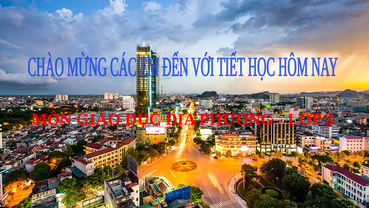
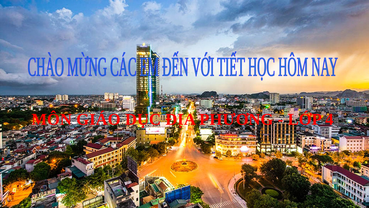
3: 3 -> 4 (330, 119)
